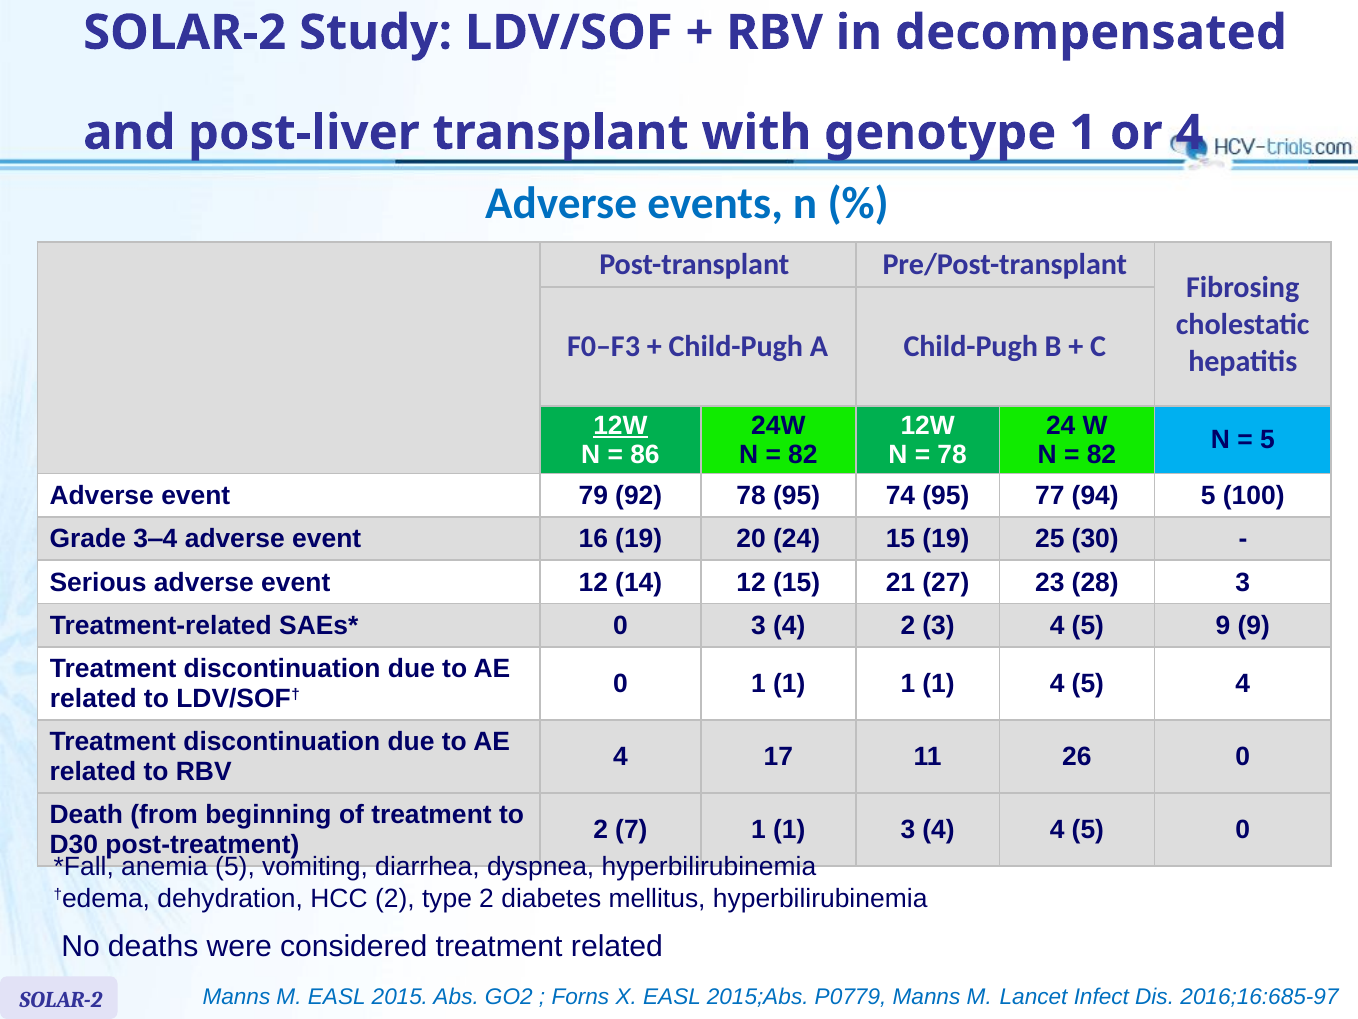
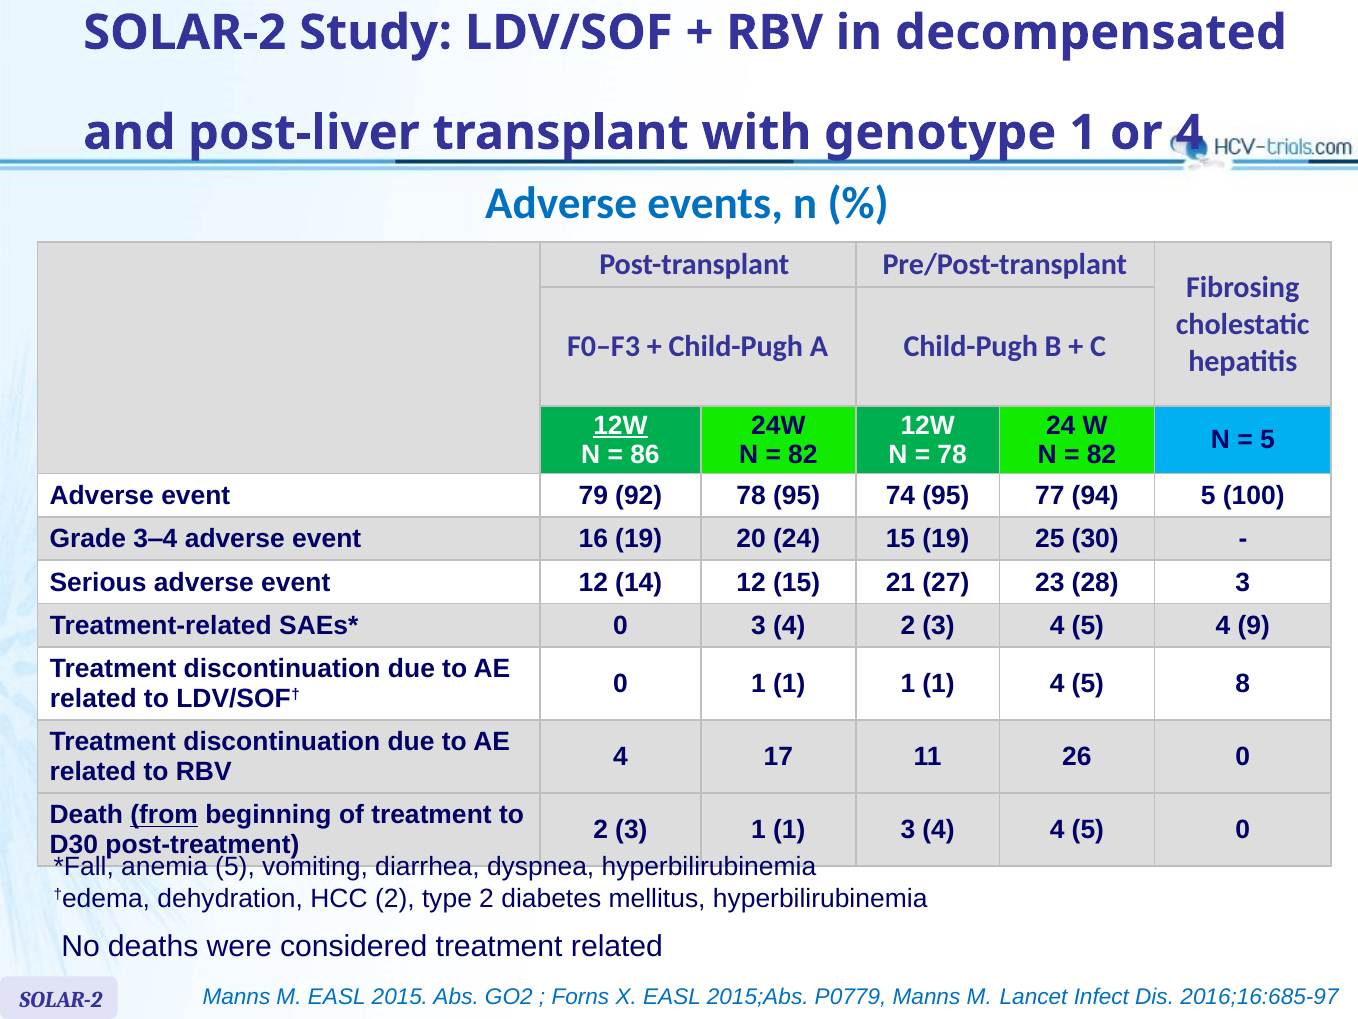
5 9: 9 -> 4 (1223, 625)
5 4: 4 -> 8 (1243, 683)
from underline: none -> present (164, 815)
7: 7 -> 3 (631, 829)
